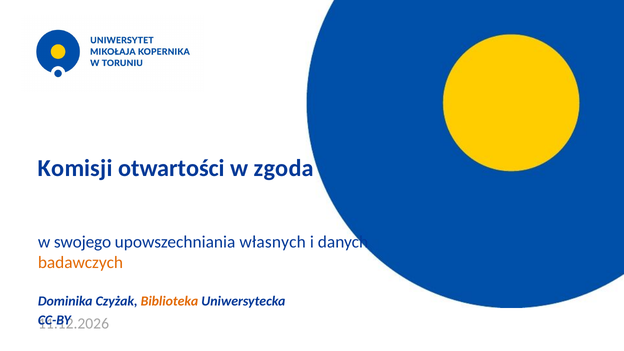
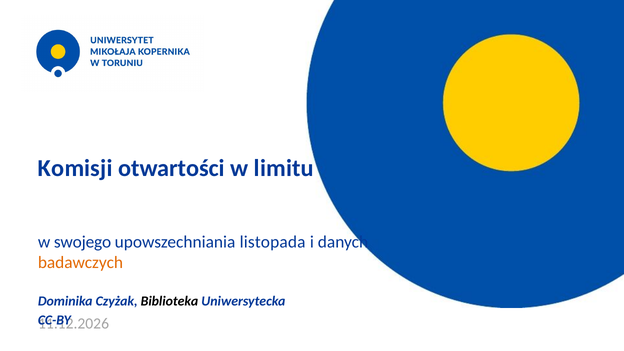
zgoda: zgoda -> limitu (284, 168)
własnych: własnych -> listopada (273, 242)
Biblioteka colour: orange -> black (169, 301)
